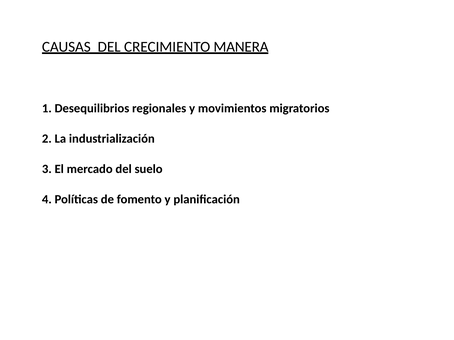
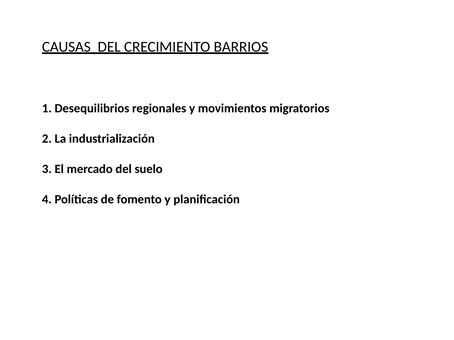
MANERA: MANERA -> BARRIOS (241, 47)
